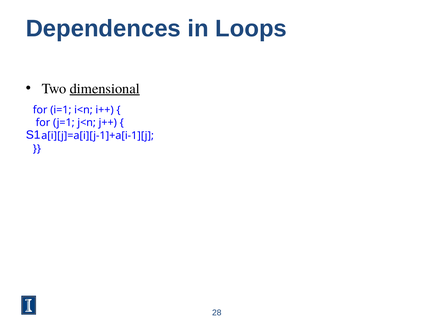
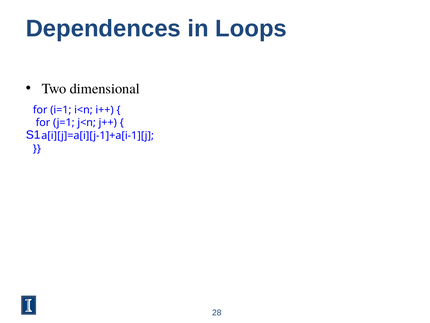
dimensional underline: present -> none (105, 89)
